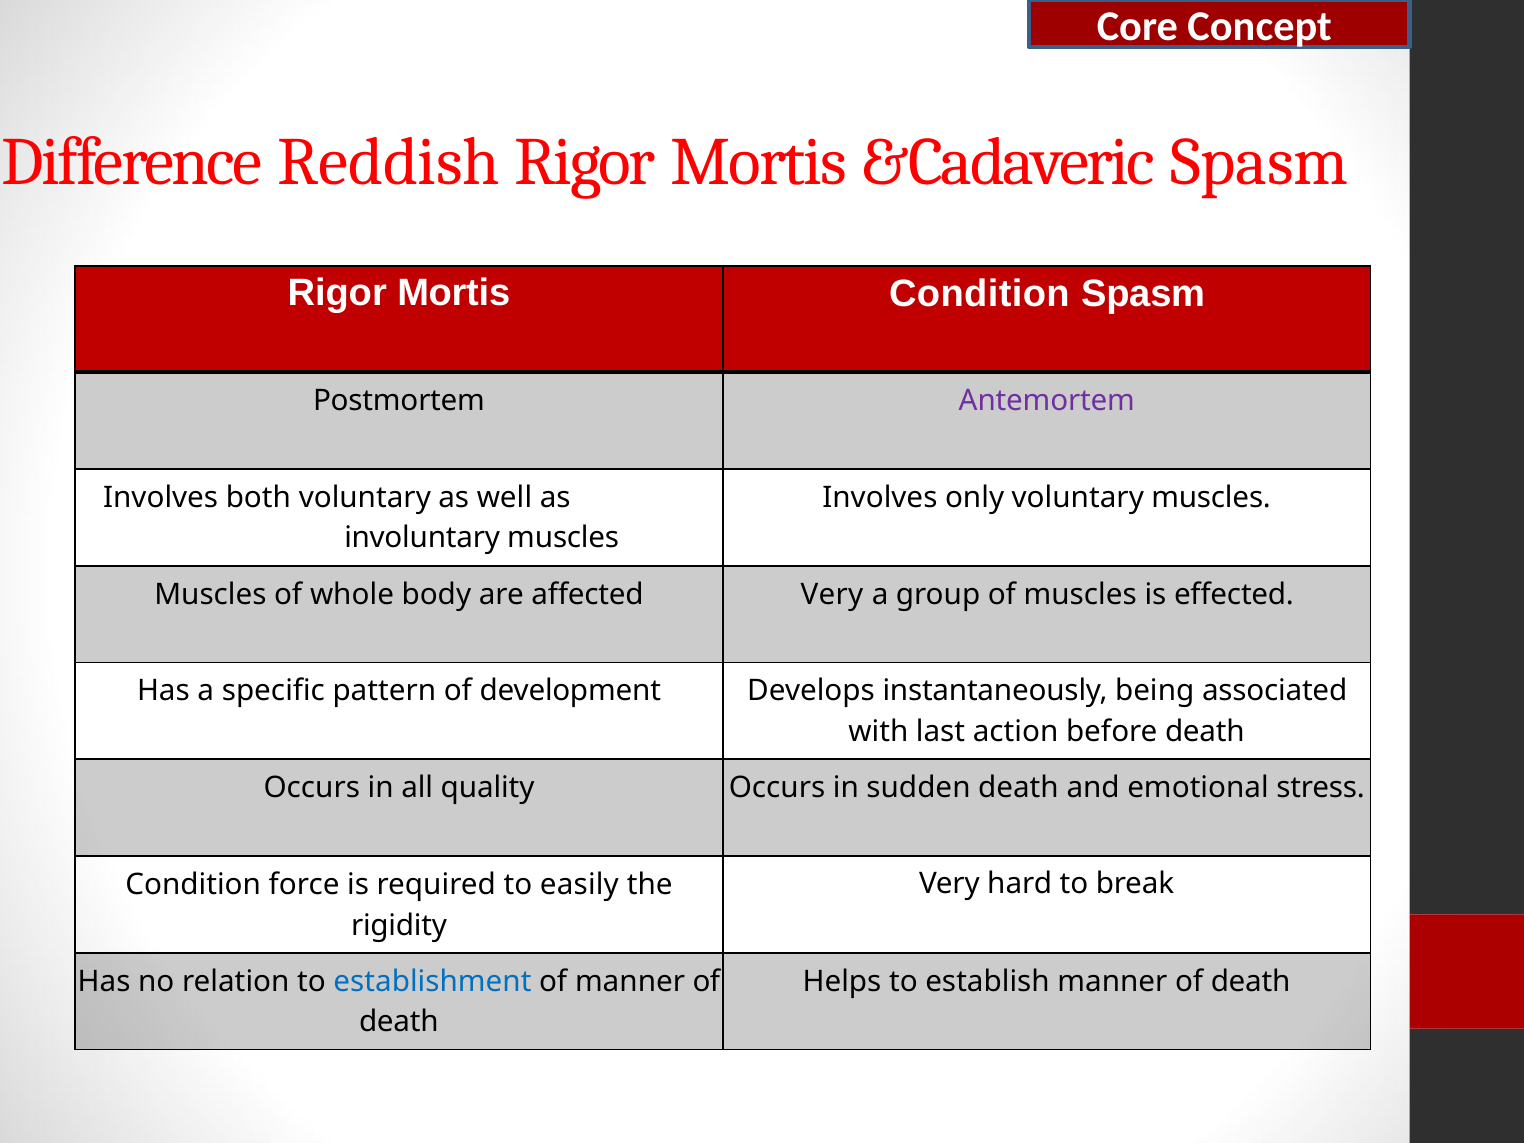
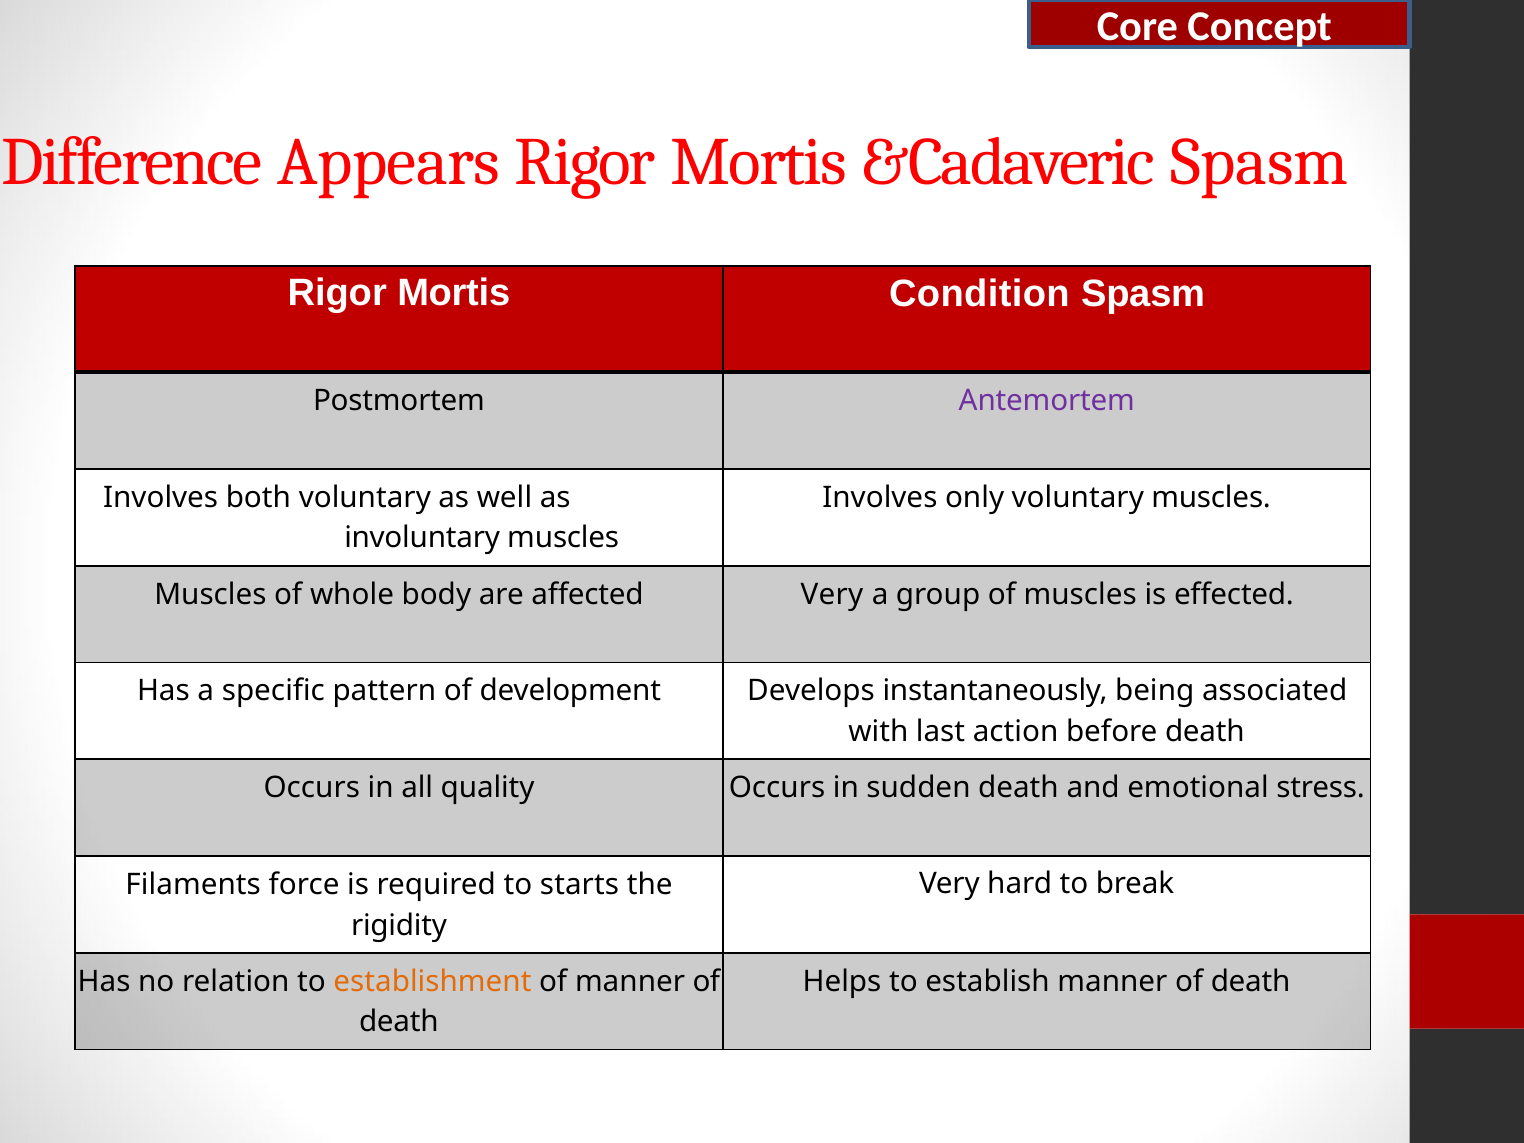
Reddish: Reddish -> Appears (389, 162)
Condition: Condition -> Filaments (193, 885)
easily: easily -> starts (579, 885)
establishment colour: blue -> orange (432, 982)
